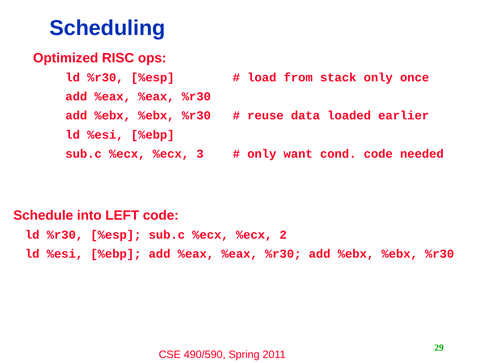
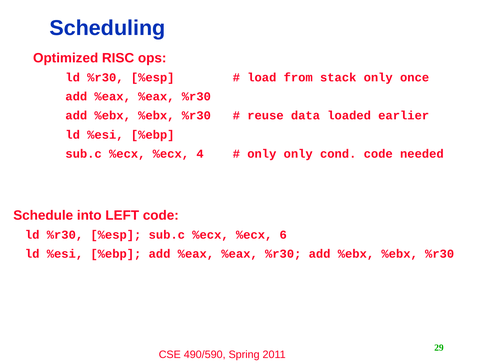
3: 3 -> 4 (200, 154)
only want: want -> only (298, 154)
2: 2 -> 6 (283, 235)
